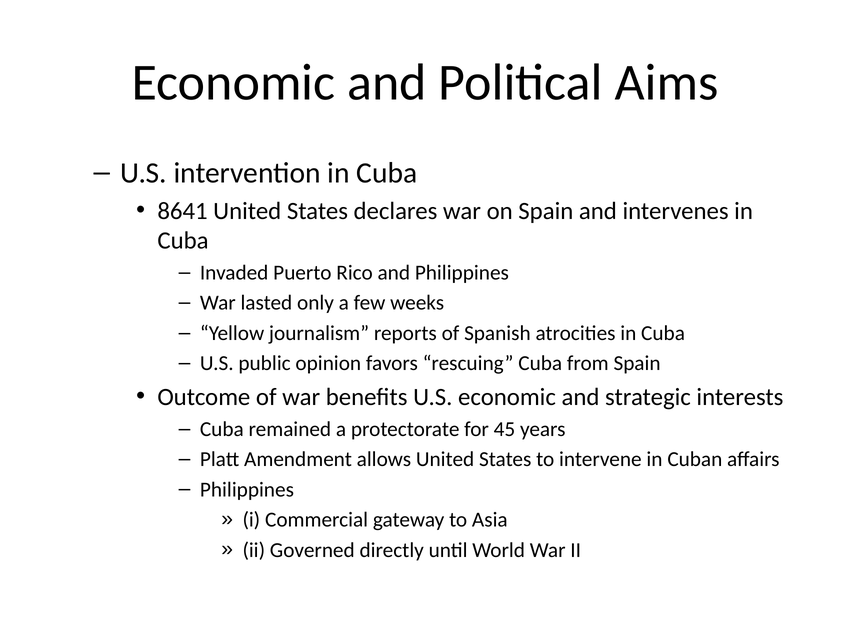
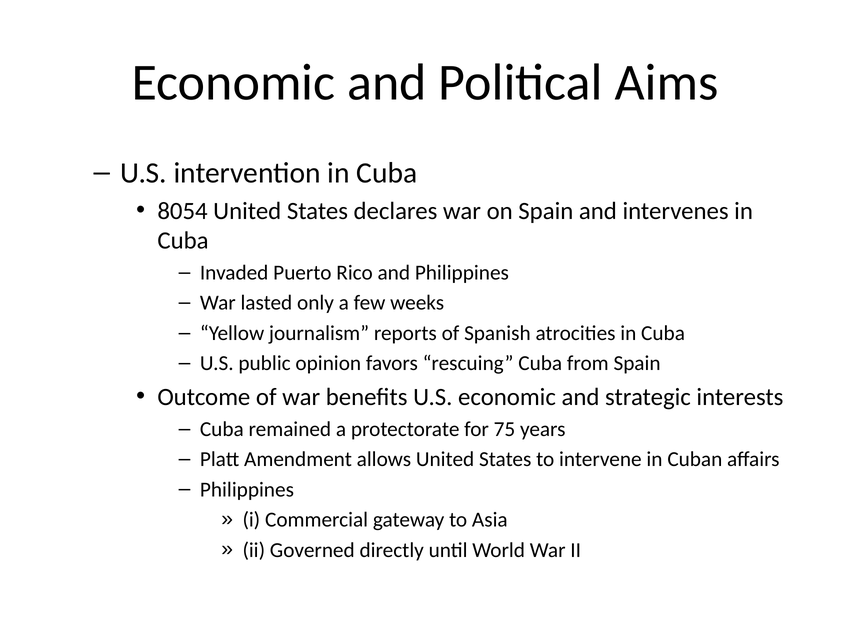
8641: 8641 -> 8054 (183, 211)
45: 45 -> 75 (504, 429)
